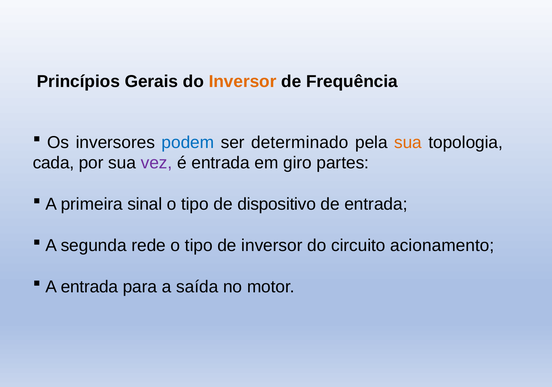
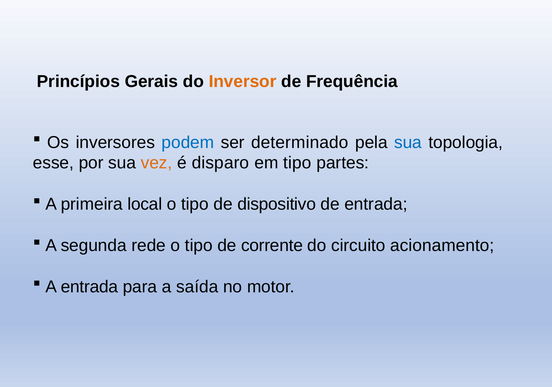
sua colour: orange -> blue (408, 142)
cada: cada -> esse (53, 163)
vez colour: purple -> orange (157, 163)
é entrada: entrada -> disparo (220, 163)
em giro: giro -> tipo (297, 163)
sinal: sinal -> local (145, 204)
de inversor: inversor -> corrente (272, 246)
